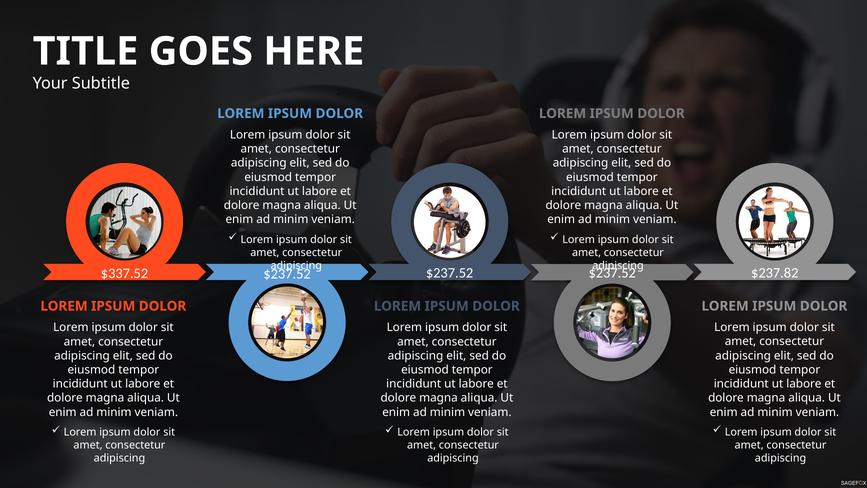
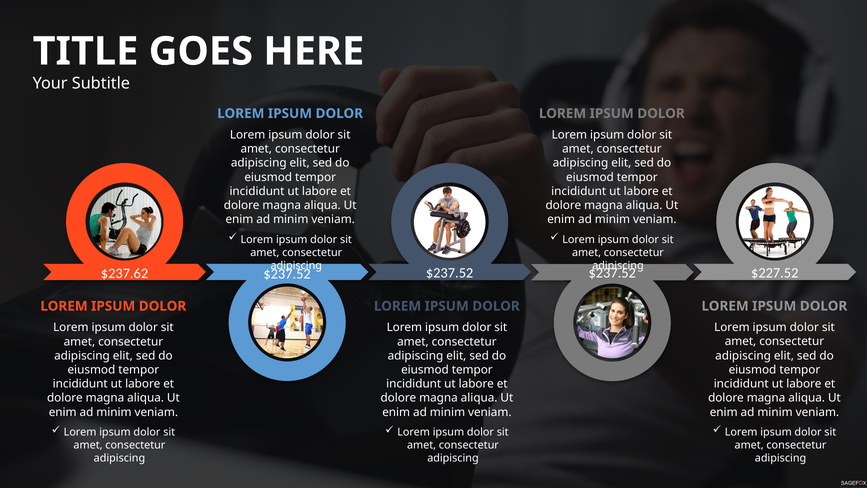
$337.52: $337.52 -> $237.62 (125, 273)
$237.82: $237.82 -> $227.52 (775, 273)
